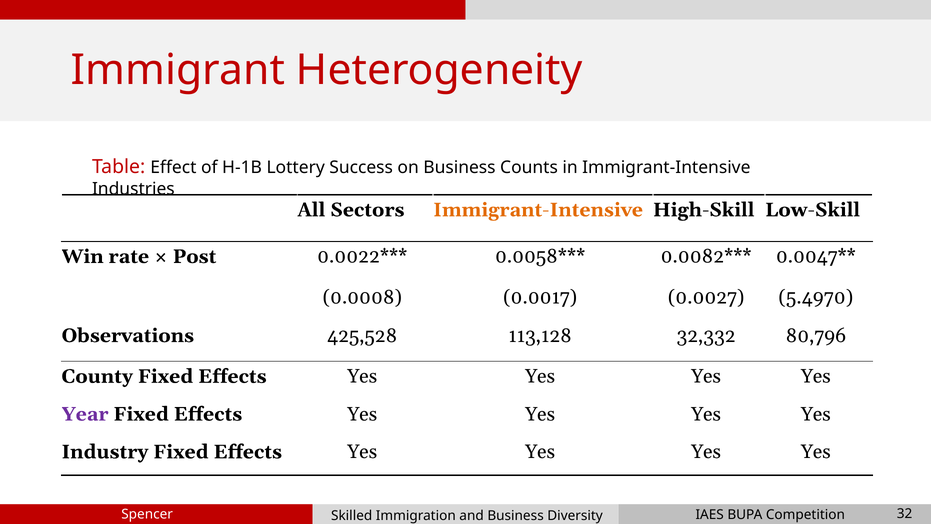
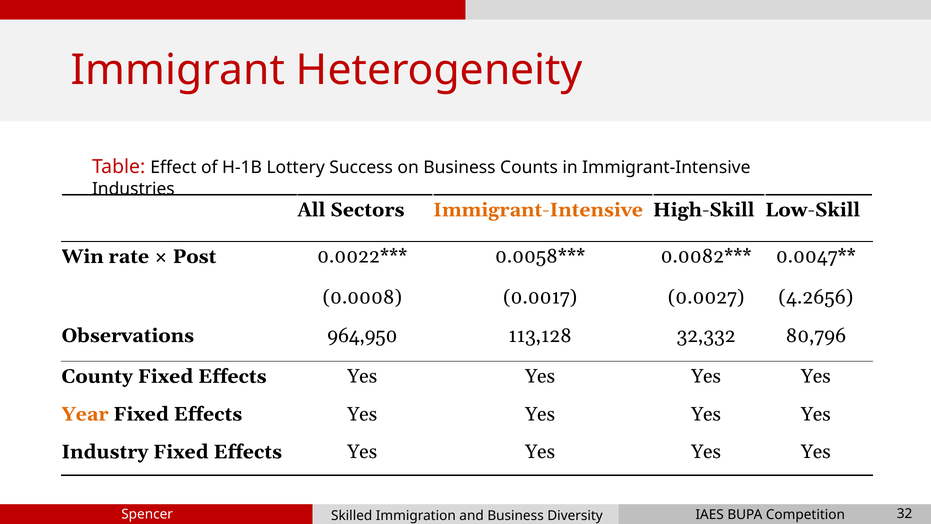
5.4970: 5.4970 -> 4.2656 (816, 297)
425,528: 425,528 -> 964,950 (362, 335)
Year colour: purple -> orange (85, 414)
